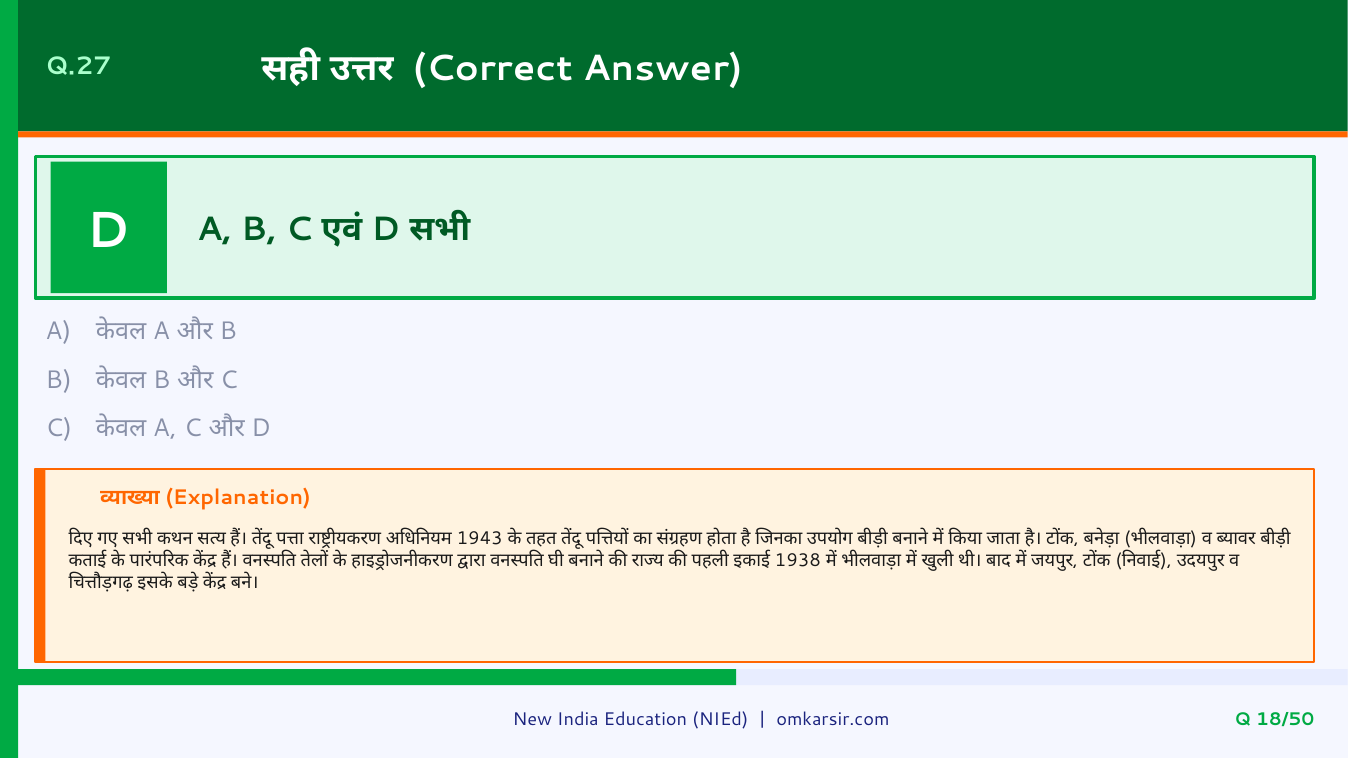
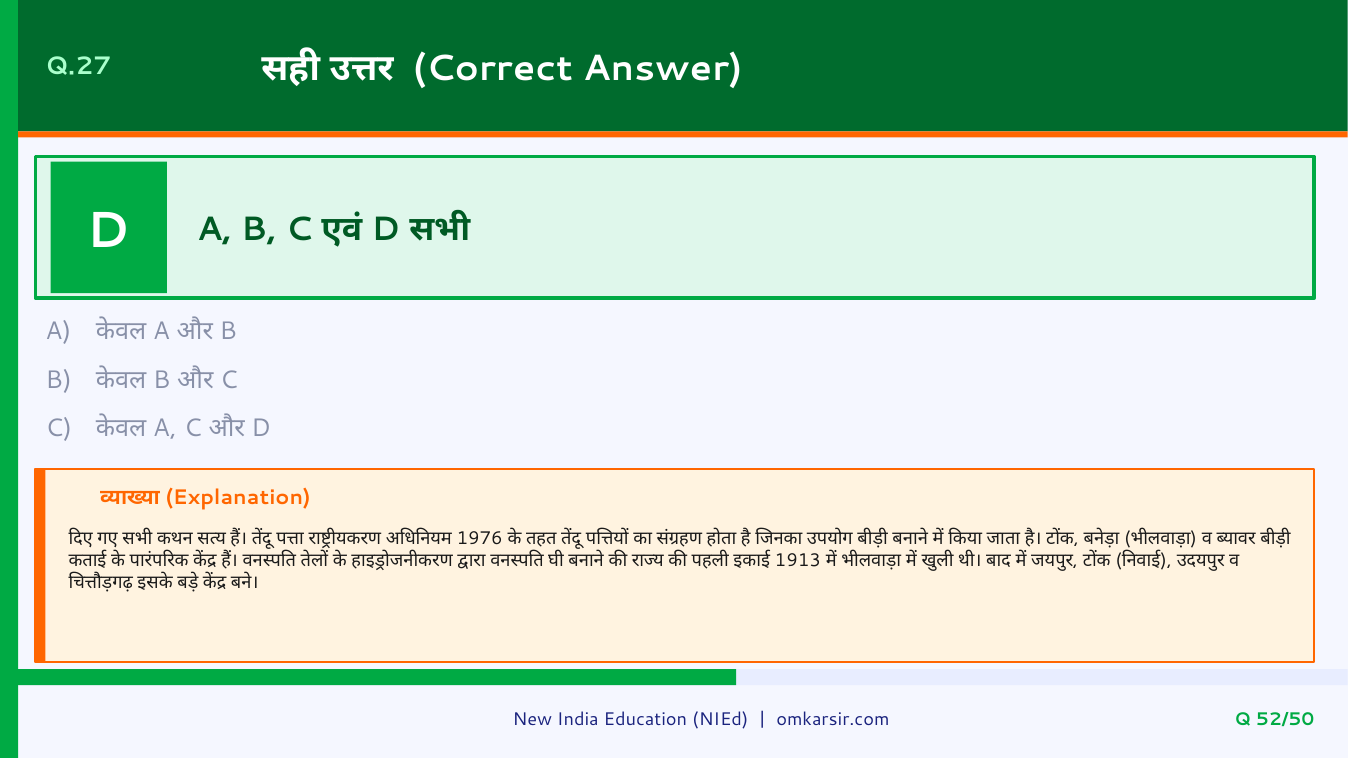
1943: 1943 -> 1976 (480, 539)
1938: 1938 -> 1913 (798, 561)
18/50: 18/50 -> 52/50 (1285, 720)
